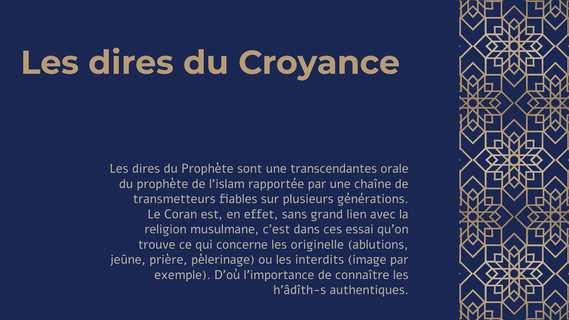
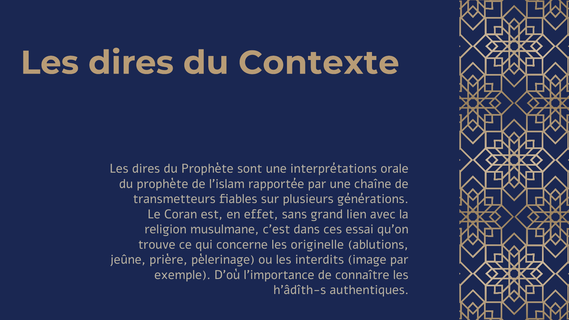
Croyance: Croyance -> Contexte (319, 63)
transcendantes: transcendantes -> interprétations (334, 169)
